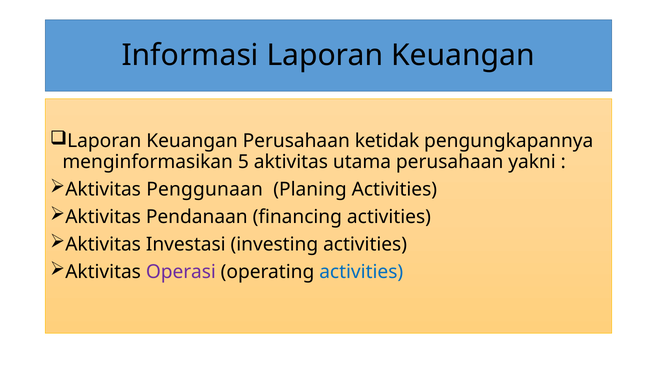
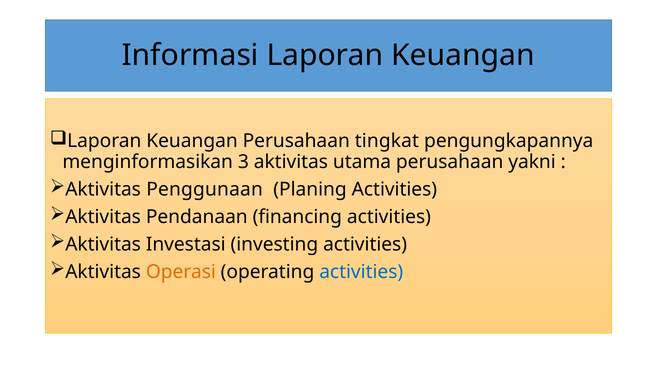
ketidak: ketidak -> tingkat (387, 141)
5: 5 -> 3 (243, 161)
Operasi colour: purple -> orange (181, 272)
